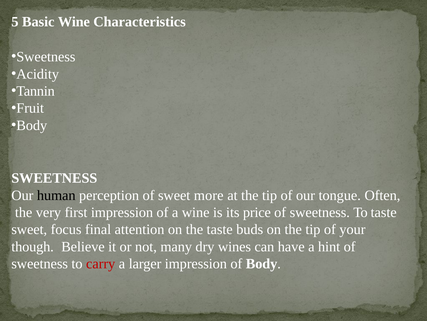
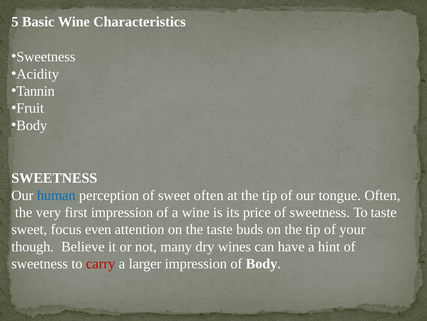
human colour: black -> blue (56, 195)
sweet more: more -> often (209, 195)
final: final -> even (98, 229)
